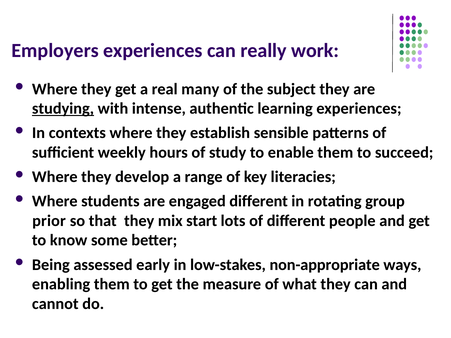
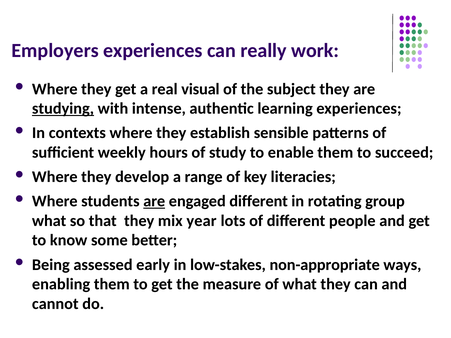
many: many -> visual (200, 89)
are underline: none -> present (154, 201)
prior: prior -> what (49, 221)
start: start -> year (202, 221)
